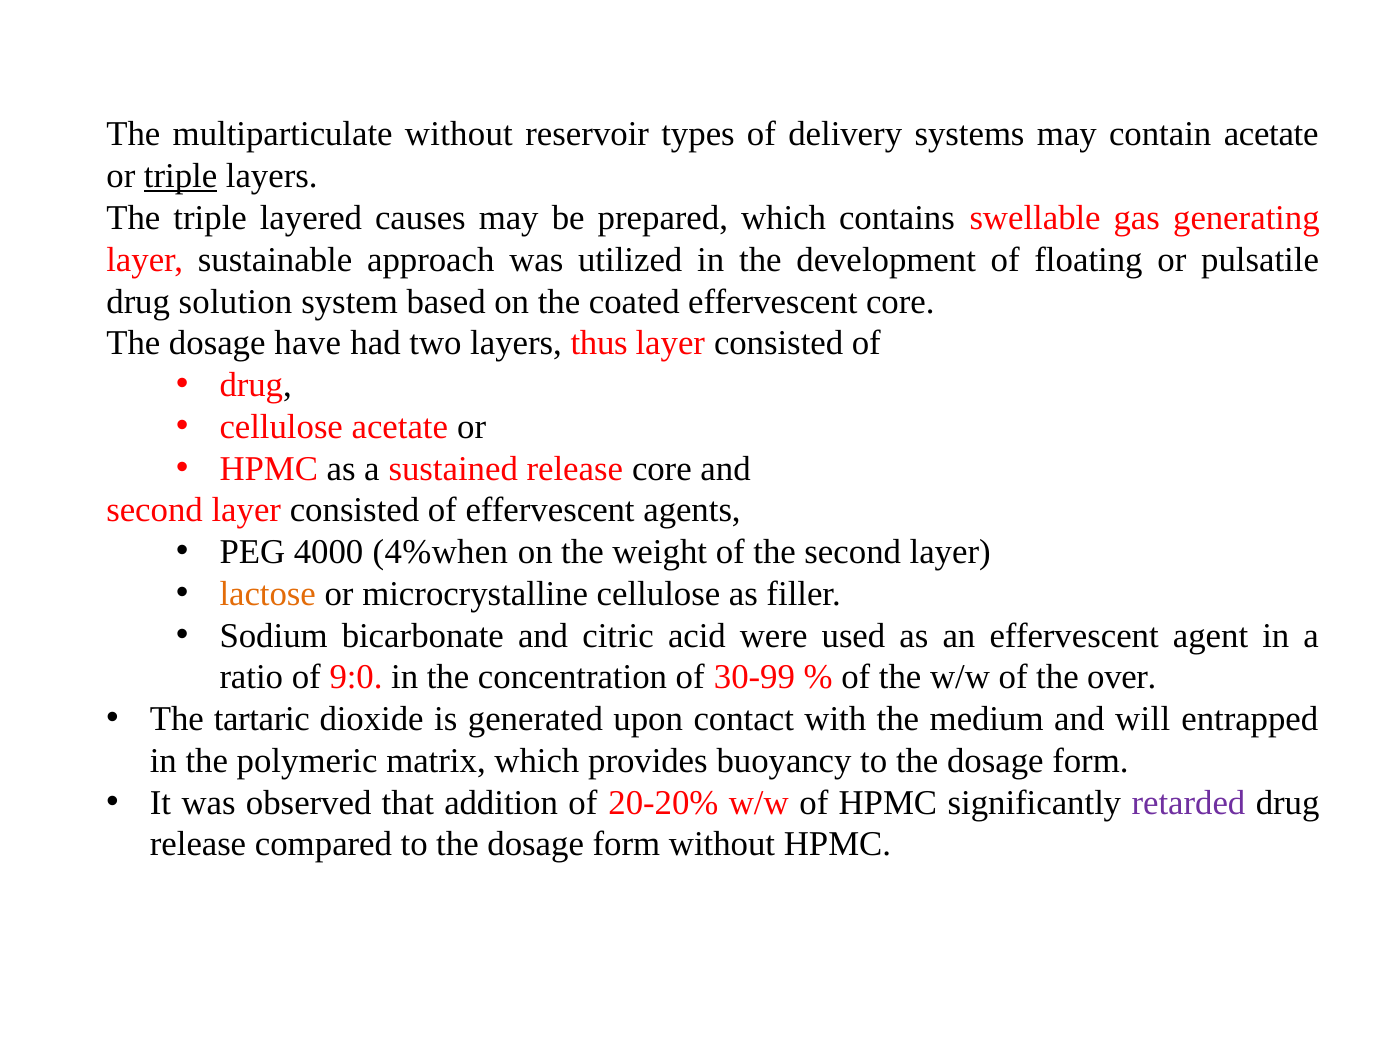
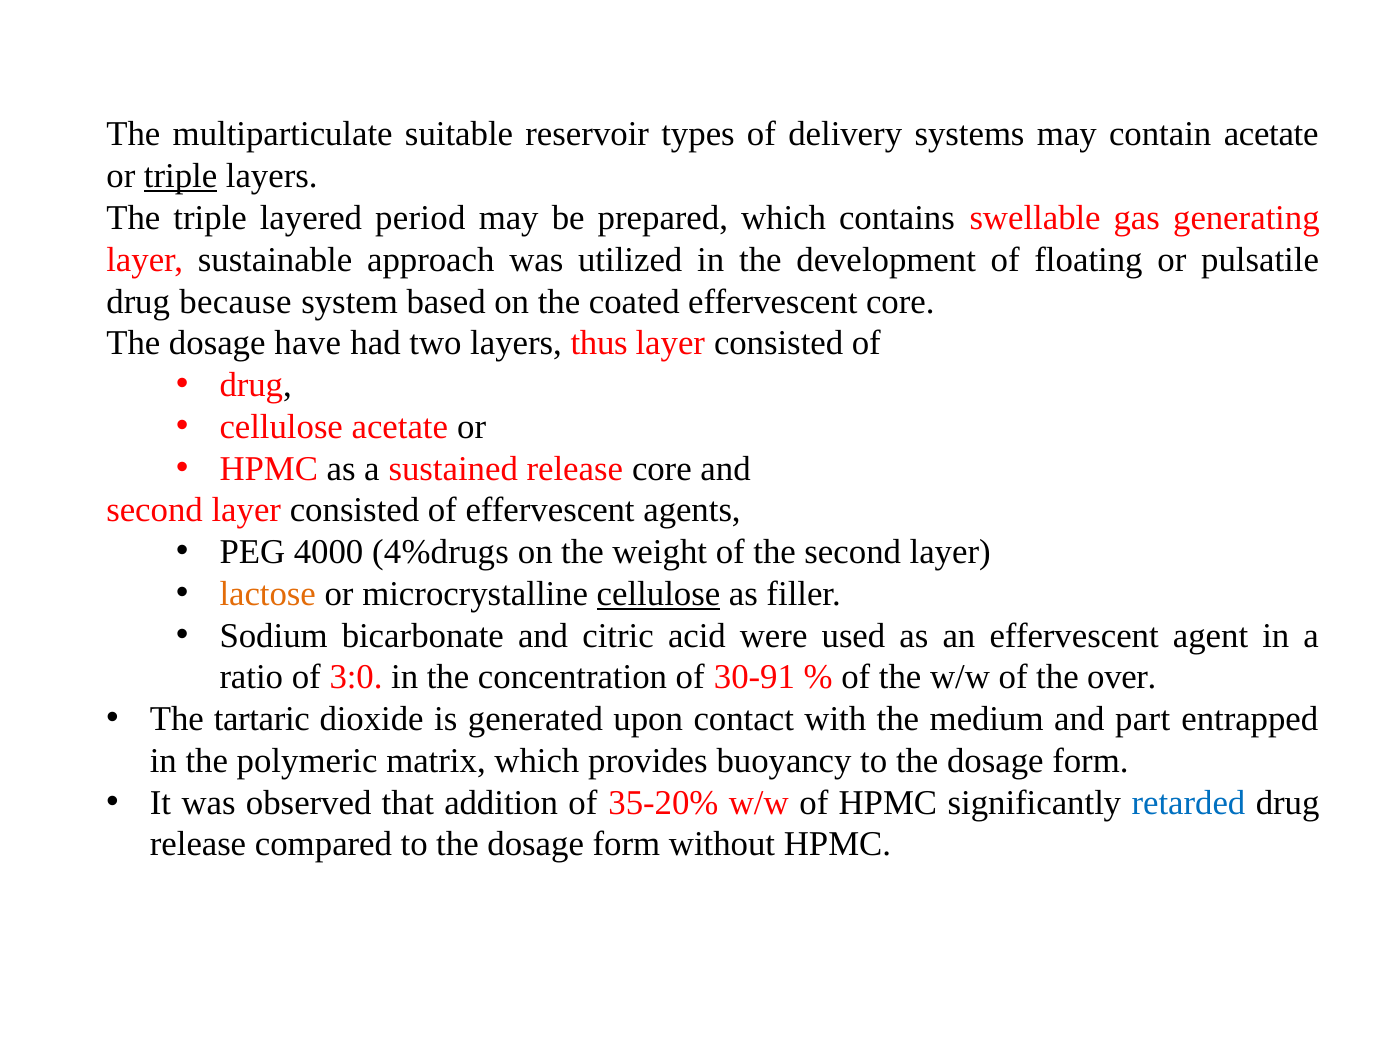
multiparticulate without: without -> suitable (459, 135)
causes: causes -> period (420, 218)
solution: solution -> because (235, 302)
4%when: 4%when -> 4%drugs (441, 552)
cellulose underline: none -> present (658, 594)
9:0: 9:0 -> 3:0 (356, 677)
30-99: 30-99 -> 30-91 (754, 677)
will: will -> part (1143, 719)
20-20%: 20-20% -> 35-20% (663, 803)
retarded colour: purple -> blue (1188, 803)
